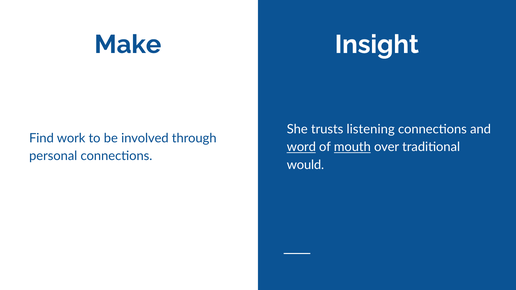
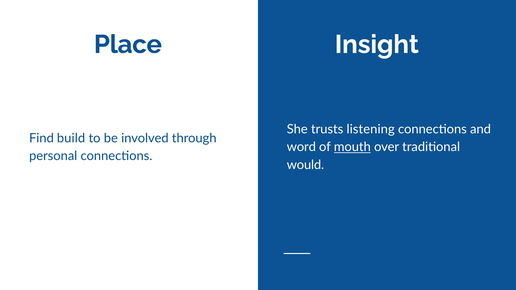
Make: Make -> Place (128, 44)
work: work -> build (71, 138)
word underline: present -> none (301, 147)
